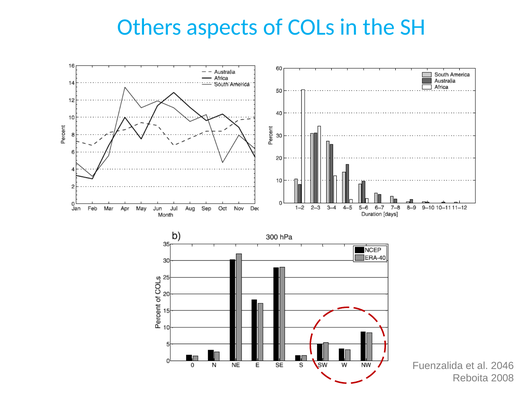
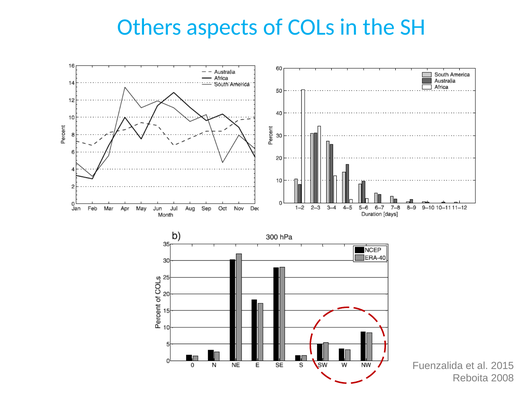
2046: 2046 -> 2015 (502, 366)
